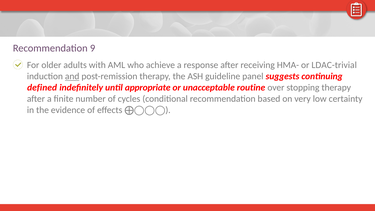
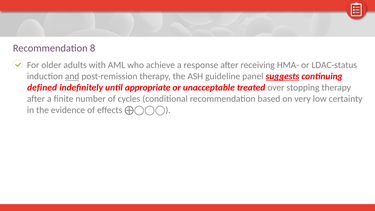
9: 9 -> 8 (93, 48)
LDAC-trivial: LDAC-trivial -> LDAC-status (334, 65)
suggests underline: none -> present (283, 76)
routine: routine -> treated (251, 88)
